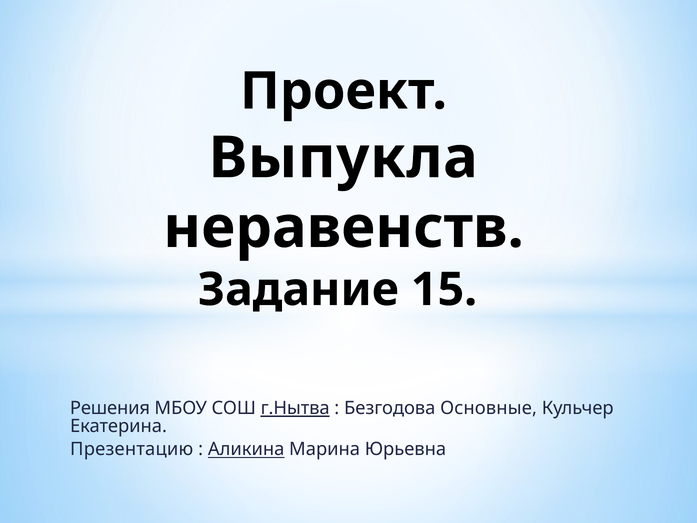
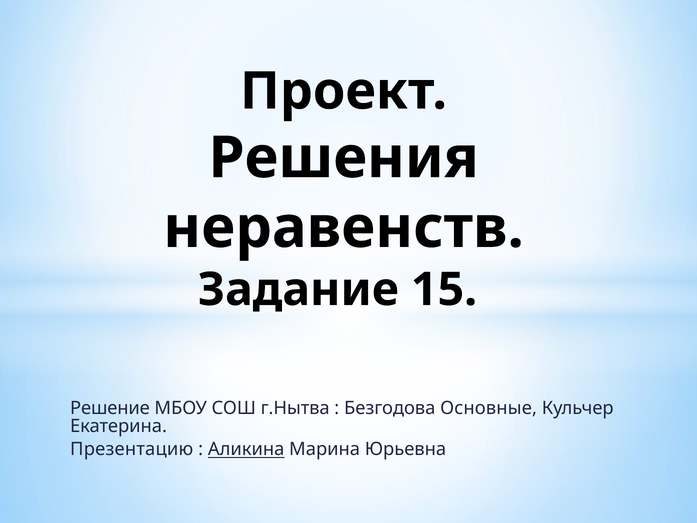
Выпукла: Выпукла -> Решения (344, 158)
Решения: Решения -> Решение (110, 408)
г.Нытва underline: present -> none (295, 408)
